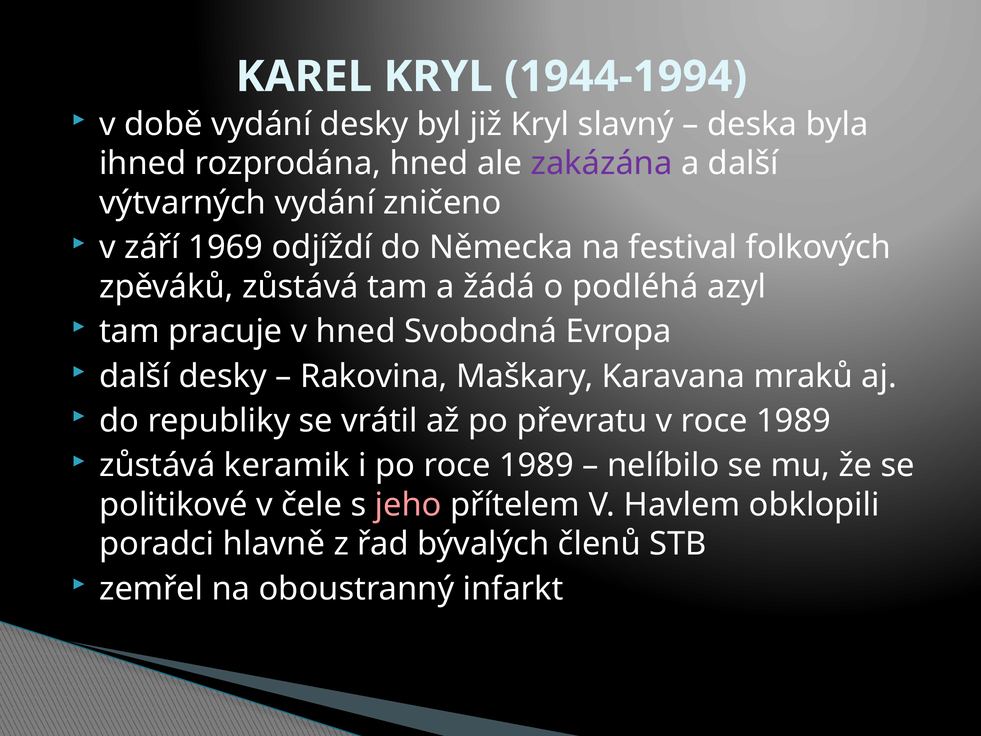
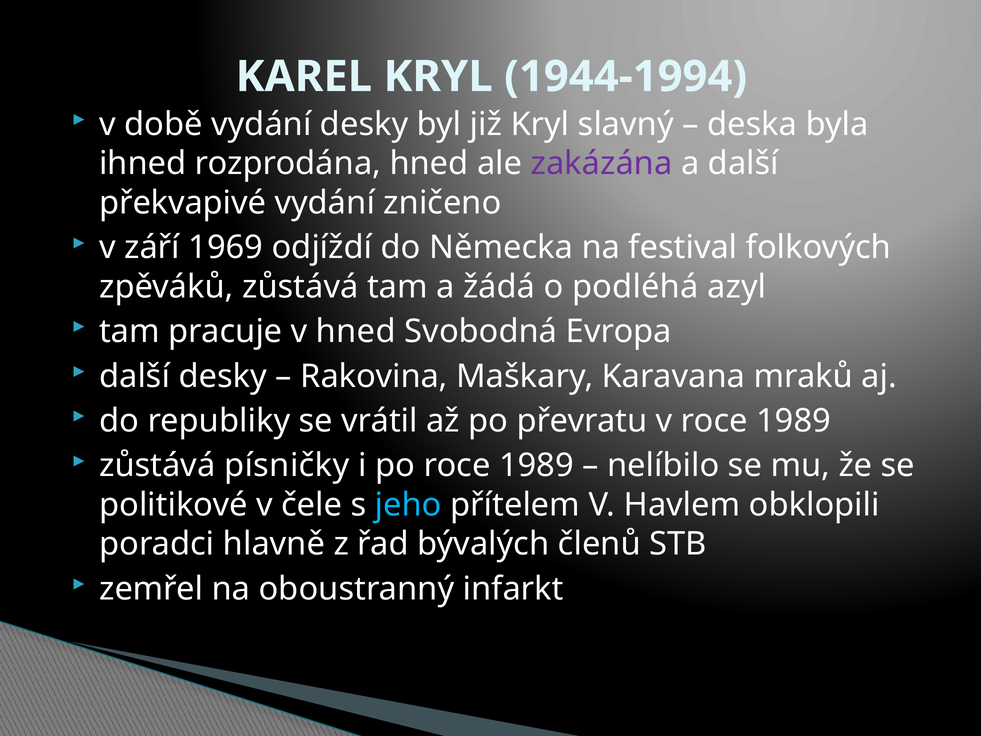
výtvarných: výtvarných -> překvapivé (183, 203)
keramik: keramik -> písničky (287, 465)
jeho colour: pink -> light blue (408, 505)
